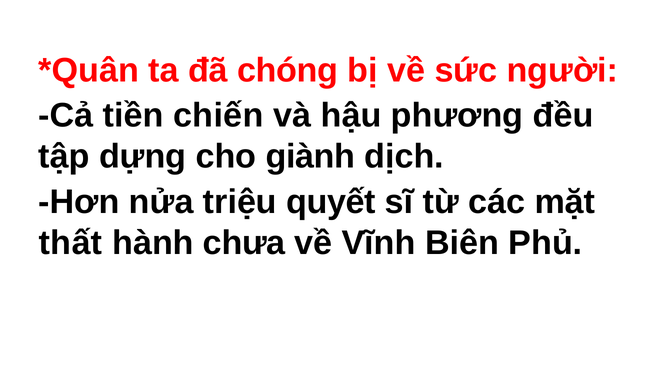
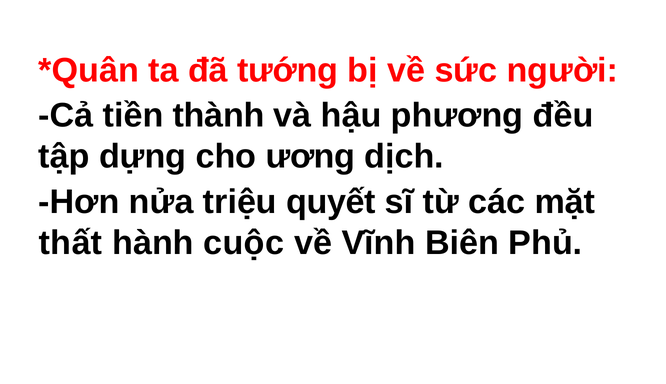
chóng: chóng -> tướng (288, 71)
chiến: chiến -> thành (219, 116)
giành: giành -> ương (310, 157)
chưa: chưa -> cuộc (244, 243)
